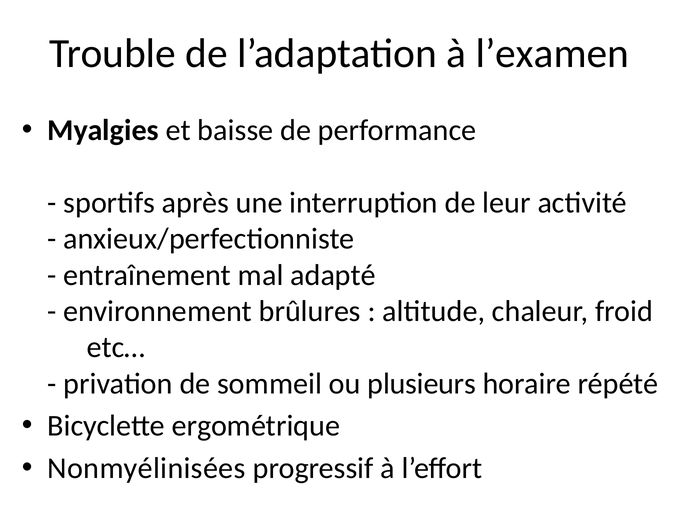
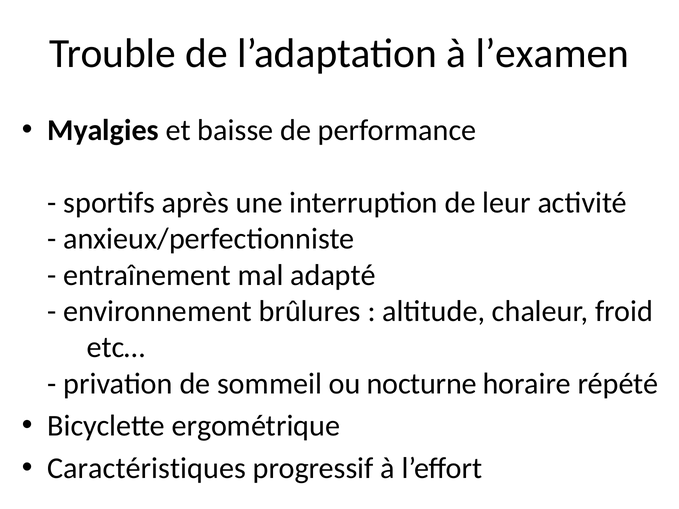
plusieurs: plusieurs -> nocturne (422, 384)
Nonmyélinisées: Nonmyélinisées -> Caractéristiques (147, 469)
